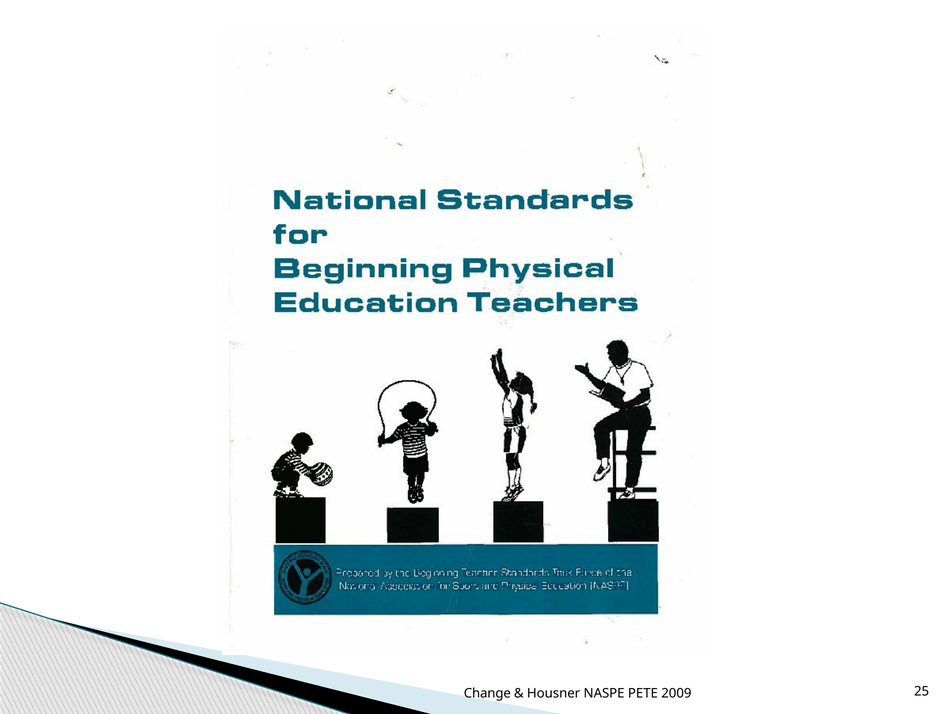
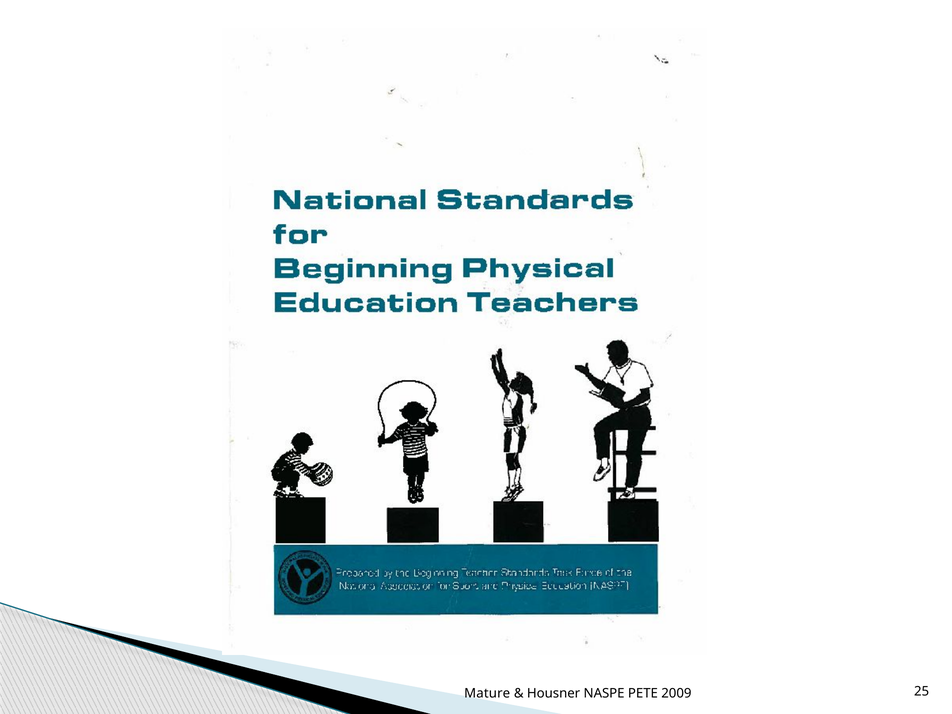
Change: Change -> Mature (487, 693)
